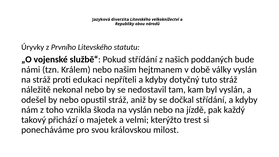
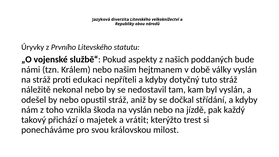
Pokud střídání: střídání -> aspekty (143, 59)
velmi: velmi -> vrátit (137, 120)
